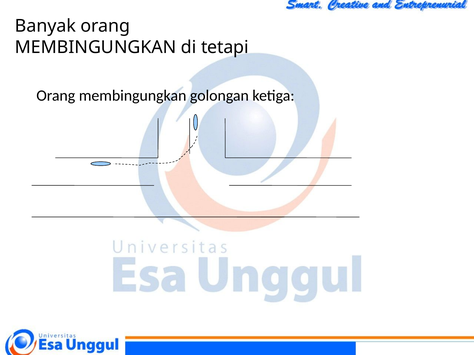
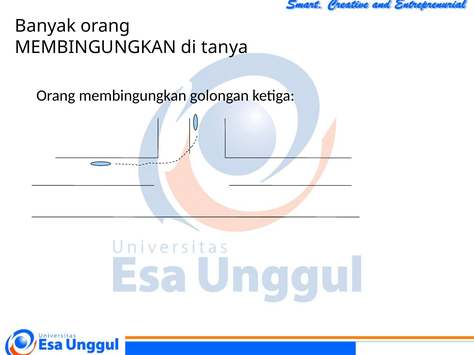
tetapi: tetapi -> tanya (225, 47)
